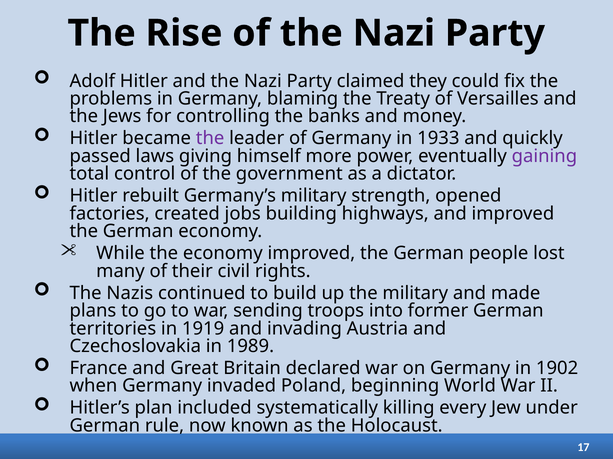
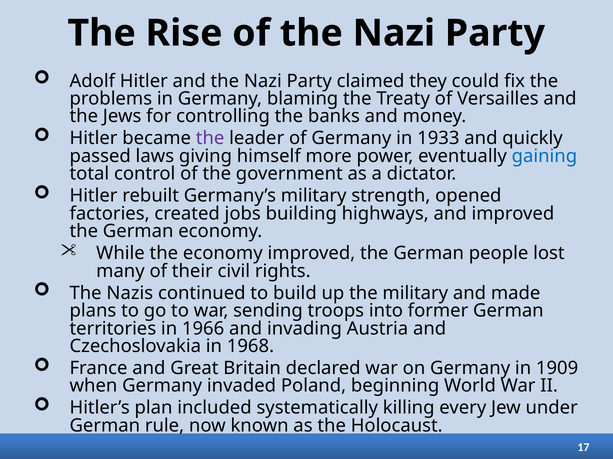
gaining colour: purple -> blue (544, 156)
1919: 1919 -> 1966 (203, 329)
1989: 1989 -> 1968 (250, 347)
1902: 1902 -> 1909 (557, 369)
